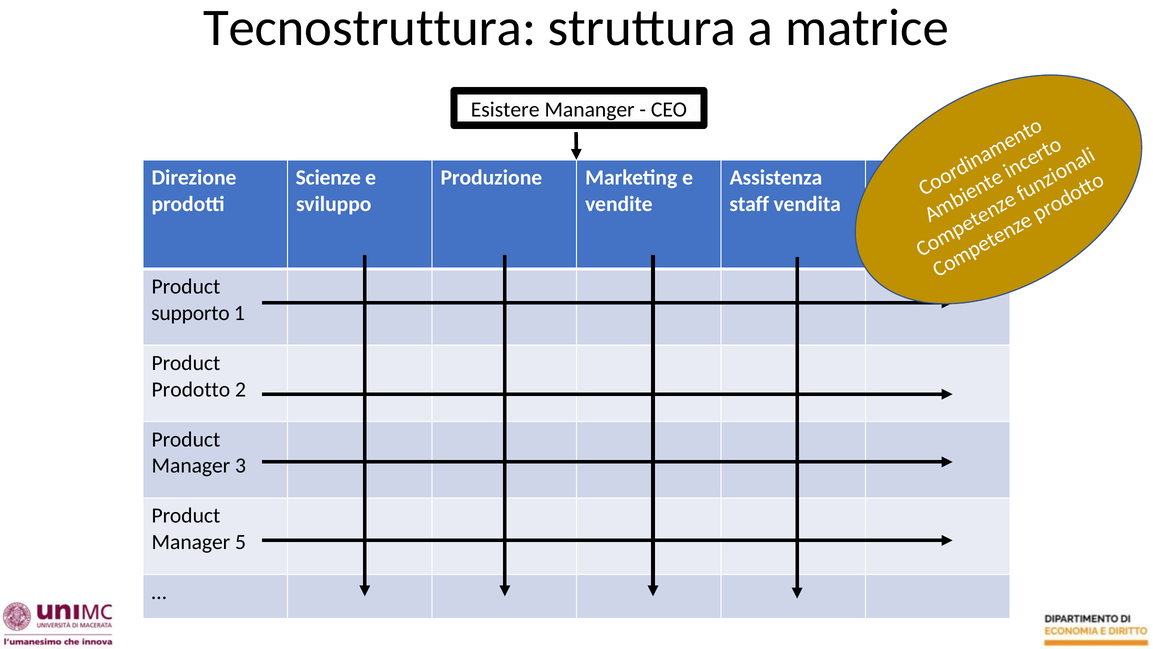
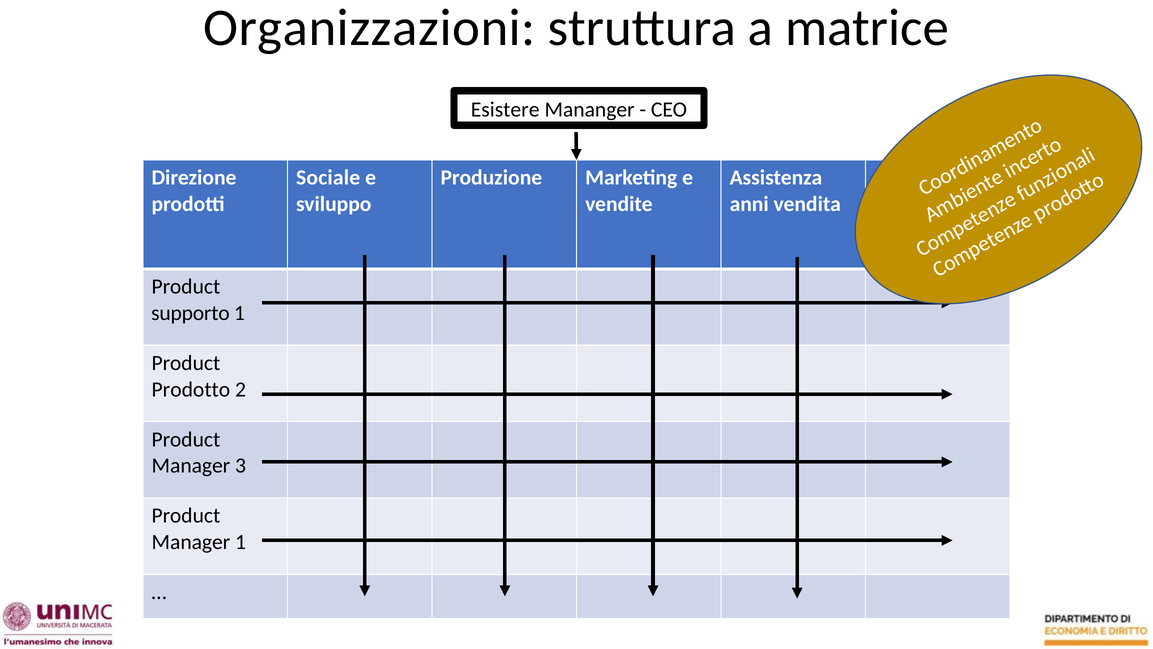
Tecnostruttura: Tecnostruttura -> Organizzazioni (369, 28)
Scienze: Scienze -> Sociale (328, 178)
staff: staff -> anni (749, 204)
Manager 5: 5 -> 1 (241, 542)
